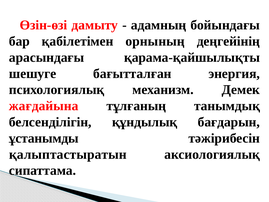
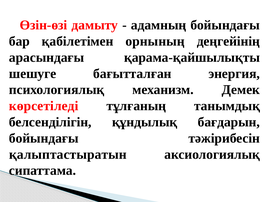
жағдайына: жағдайына -> көрсетіледі (44, 106)
ұстанымды: ұстанымды -> бойындағы (44, 138)
